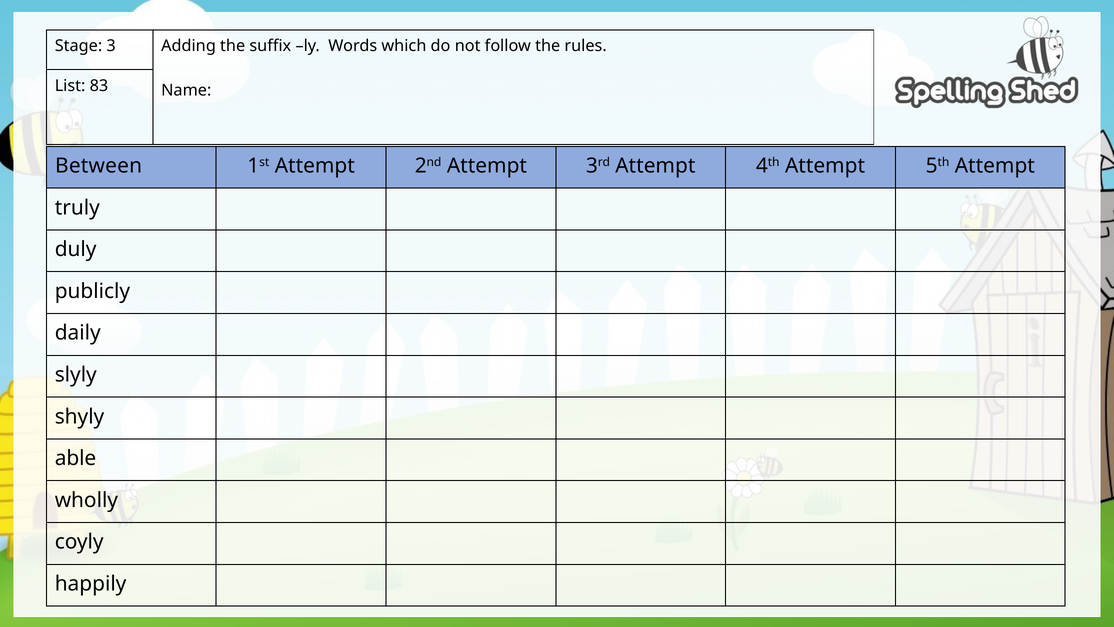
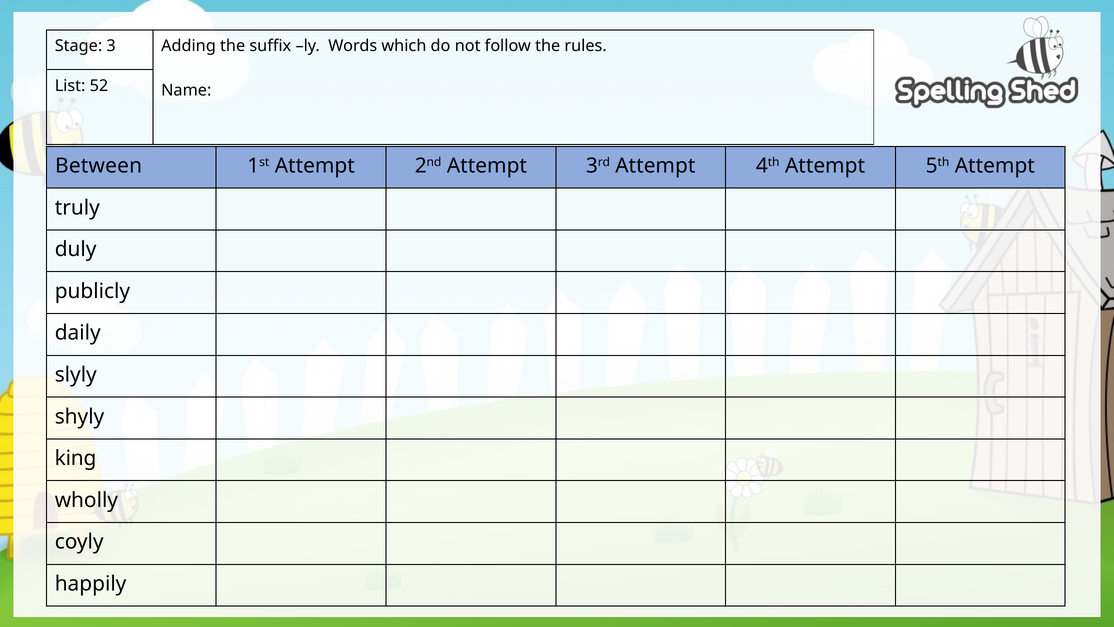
83: 83 -> 52 (99, 86)
able: able -> king (76, 458)
